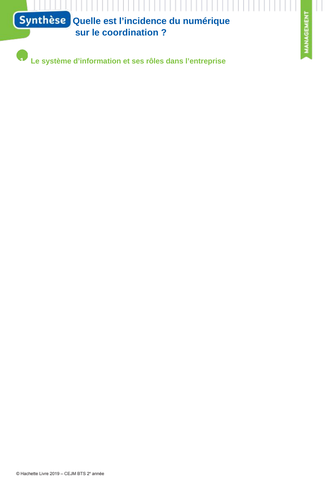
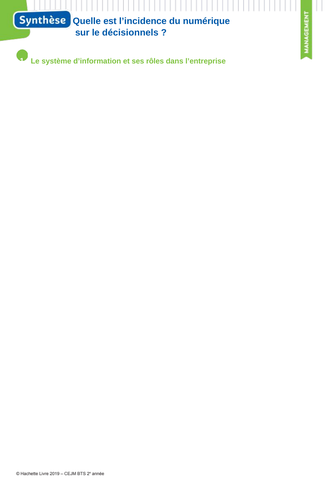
coordination: coordination -> décisionnels (130, 33)
